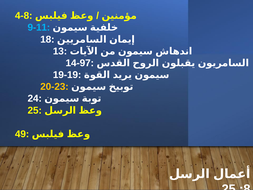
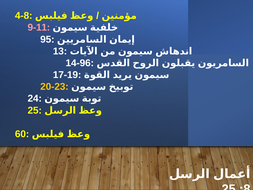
9-11 colour: light blue -> pink (39, 28)
18: 18 -> 95 (47, 39)
14-97: 14-97 -> 14-96 (80, 63)
19-19: 19-19 -> 17-19 (67, 75)
49: 49 -> 60 (22, 134)
